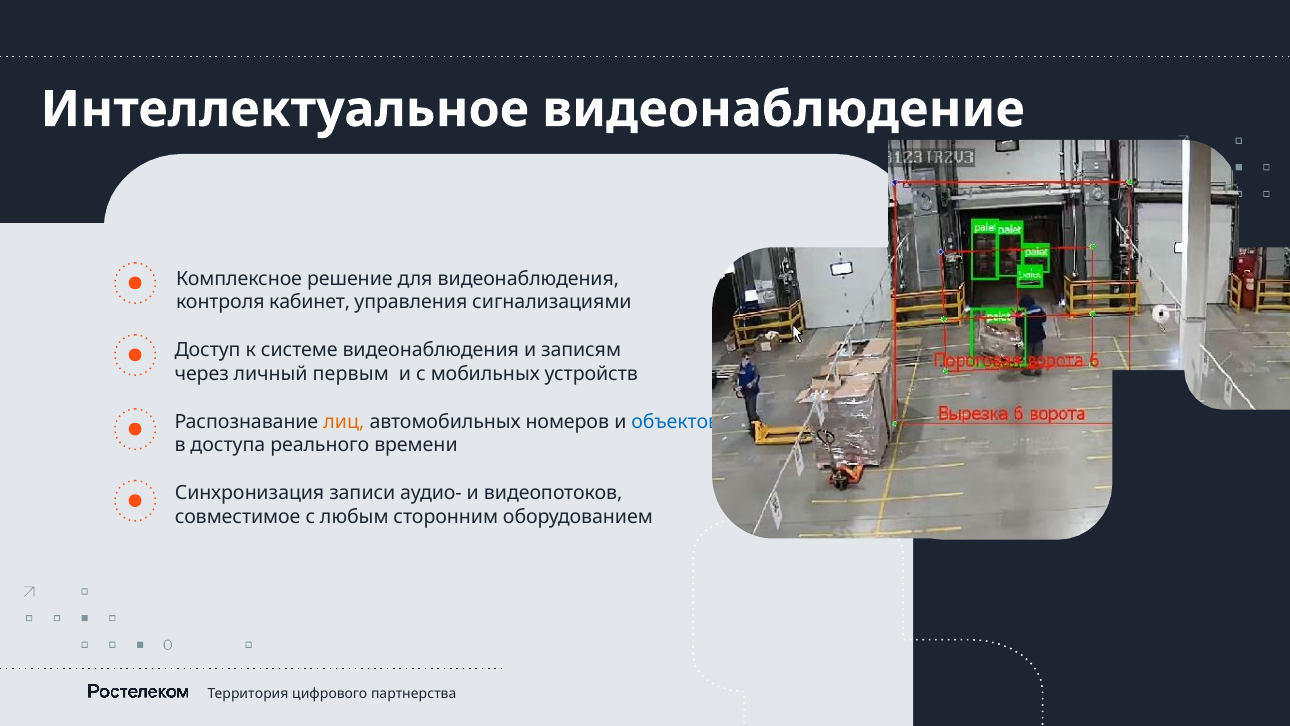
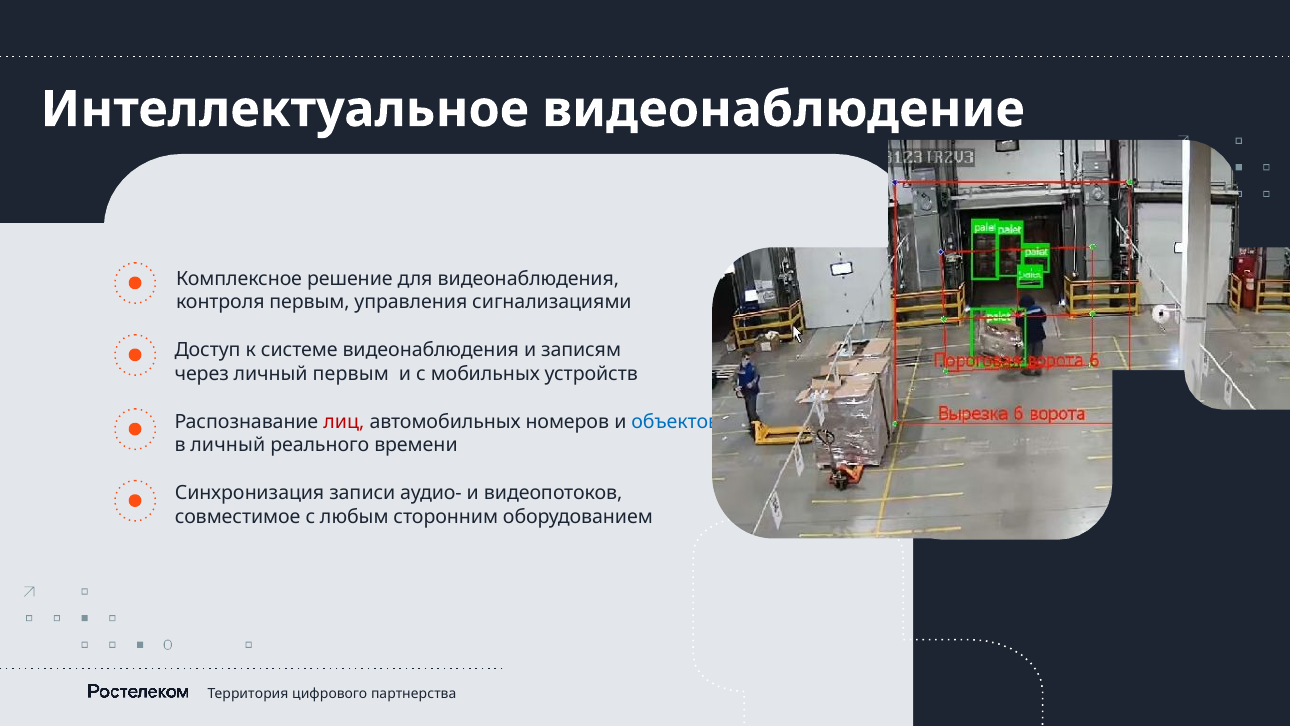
контроля кабинет: кабинет -> первым (310, 302)
лиц colour: orange -> red (344, 422)
в доступа: доступа -> личный (228, 446)
